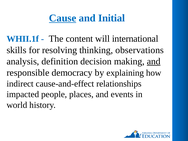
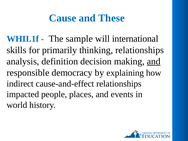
Cause underline: present -> none (63, 18)
Initial: Initial -> These (111, 18)
content: content -> sample (79, 39)
resolving: resolving -> primarily (60, 50)
thinking observations: observations -> relationships (140, 50)
